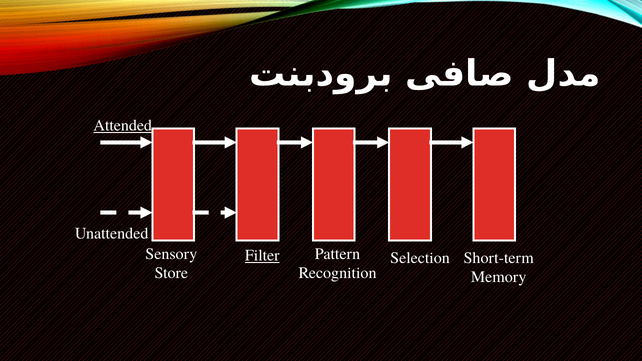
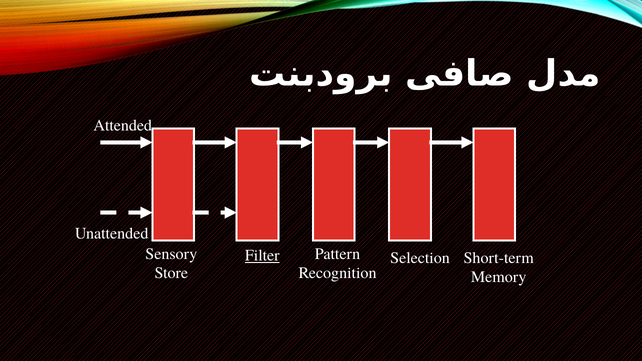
Attended underline: present -> none (123, 125)
